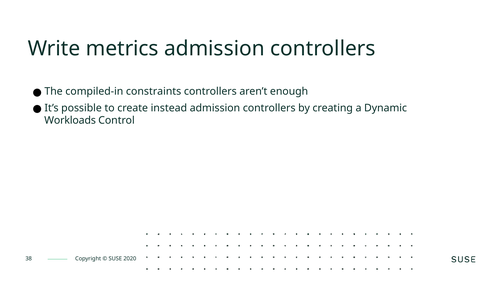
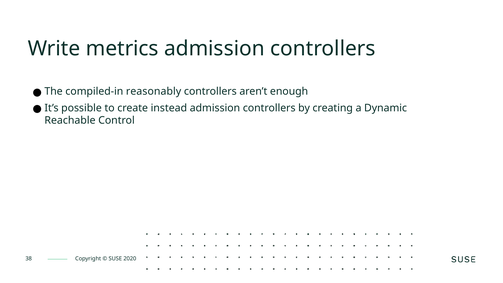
constraints: constraints -> reasonably (154, 91)
Workloads: Workloads -> Reachable (70, 121)
